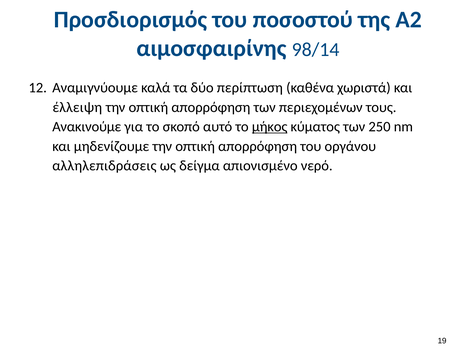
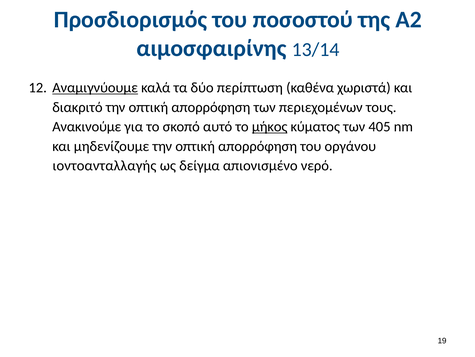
98/14: 98/14 -> 13/14 (316, 49)
Αναμιγνύουμε underline: none -> present (95, 88)
έλλειψη: έλλειψη -> διακριτό (77, 107)
250: 250 -> 405 (379, 127)
αλληλεπιδράσεις: αλληλεπιδράσεις -> ιοντοανταλλαγής (104, 166)
